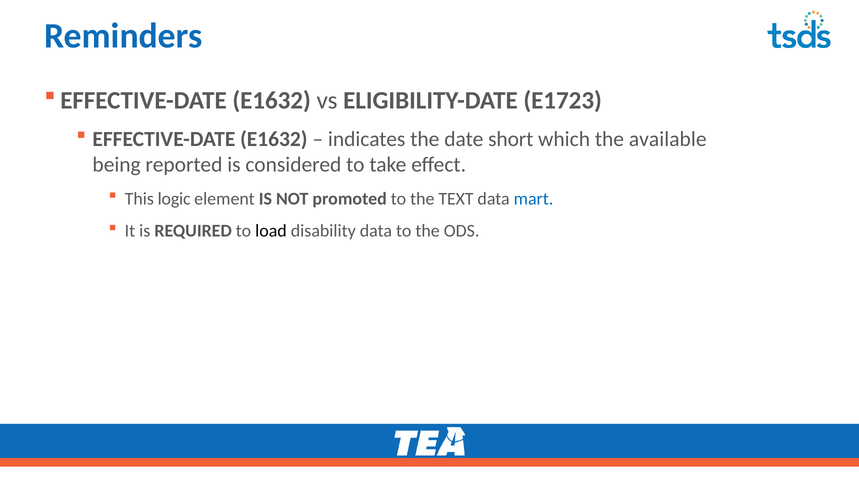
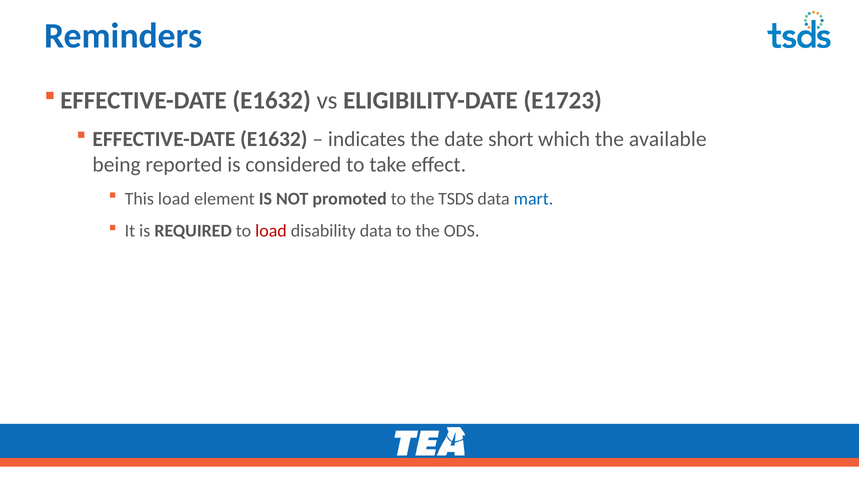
This logic: logic -> load (174, 199)
TEXT: TEXT -> TSDS (456, 199)
load colour: black -> red (271, 231)
